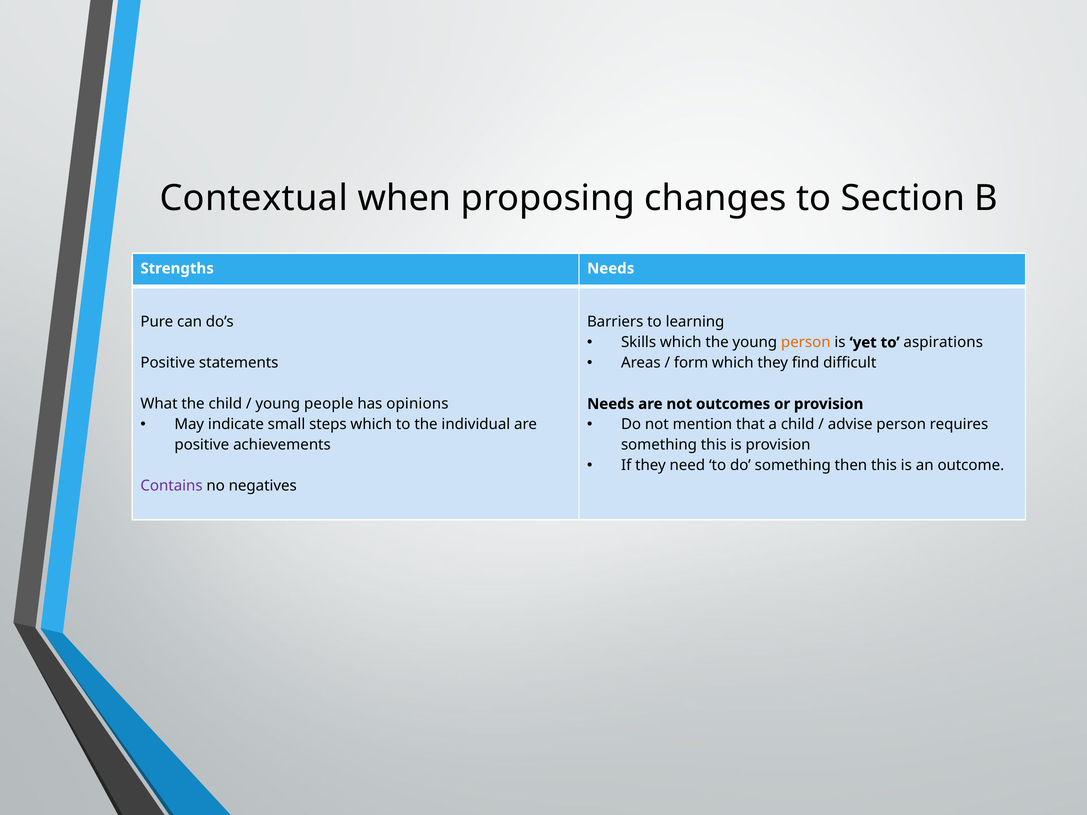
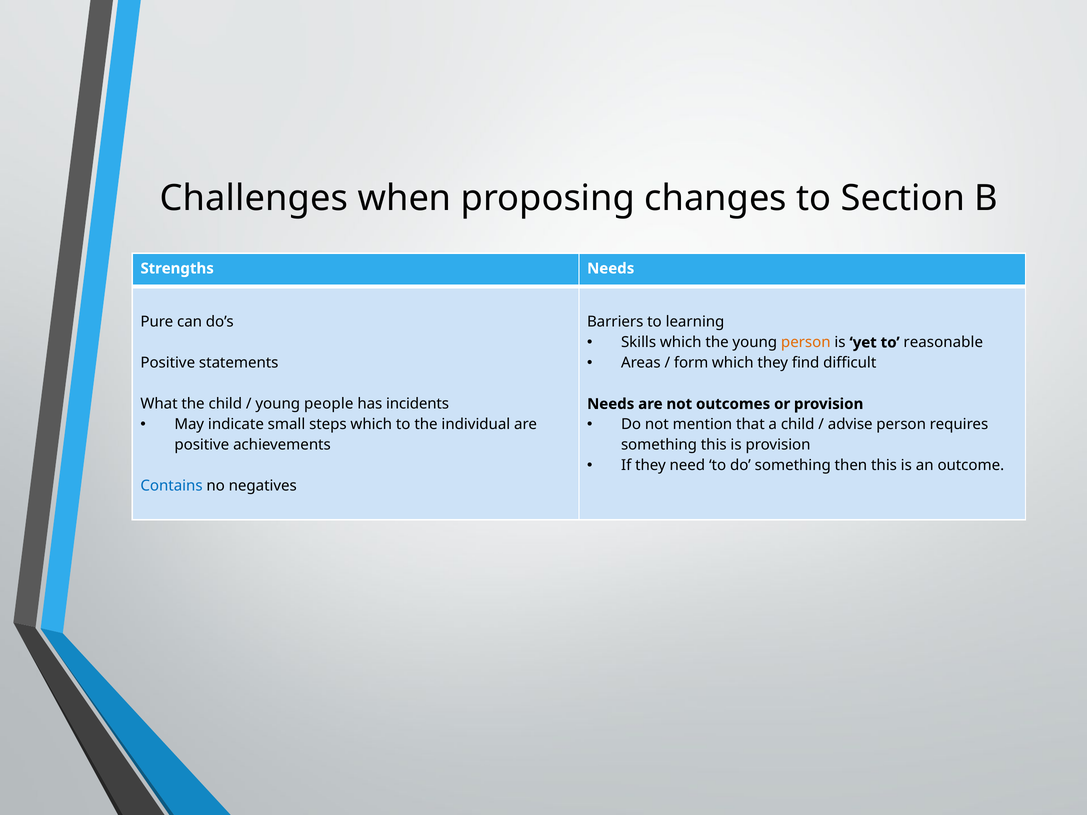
Contextual: Contextual -> Challenges (254, 198)
aspirations: aspirations -> reasonable (943, 343)
opinions: opinions -> incidents (418, 404)
Contains colour: purple -> blue (172, 486)
